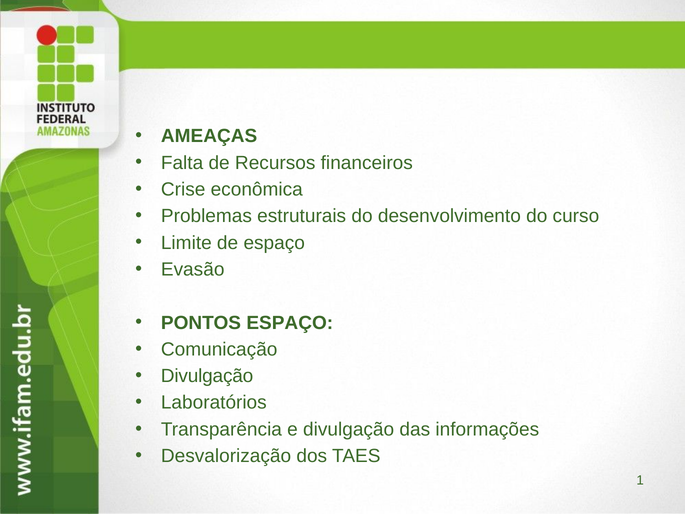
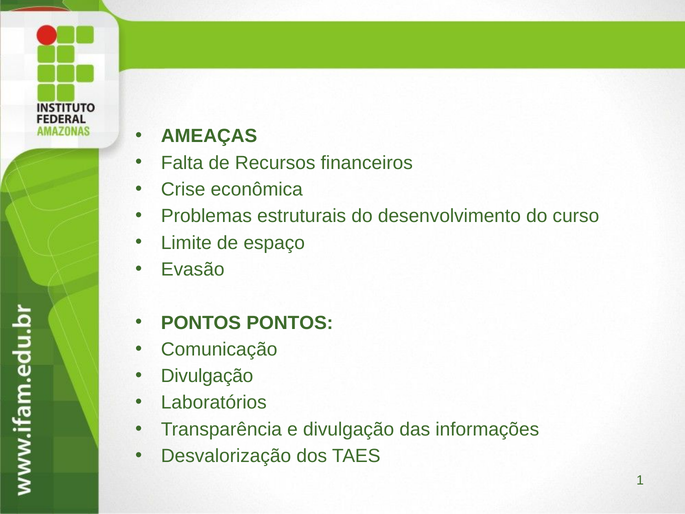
PONTOS ESPAÇO: ESPAÇO -> PONTOS (290, 323)
